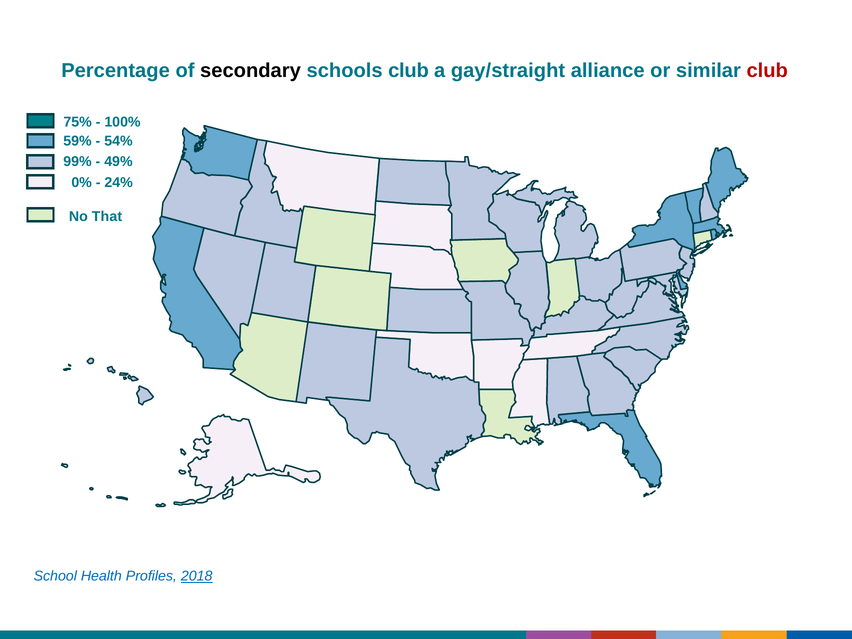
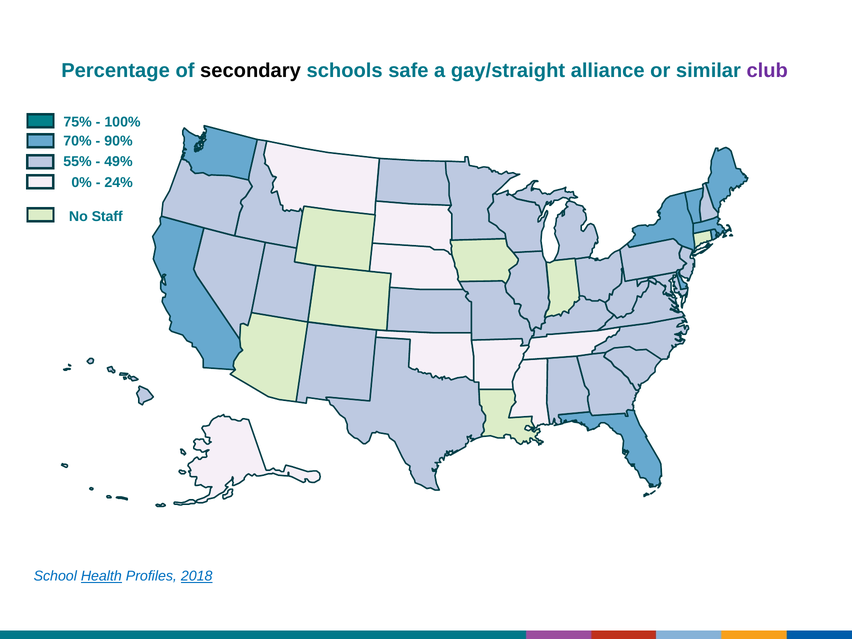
schools club: club -> safe (408, 71)
club colour: red -> purple (767, 71)
59%: 59% -> 70% (78, 141)
54%: 54% -> 90% (118, 141)
99%: 99% -> 55% (78, 162)
That: That -> Staff (107, 217)
Health underline: none -> present (101, 576)
